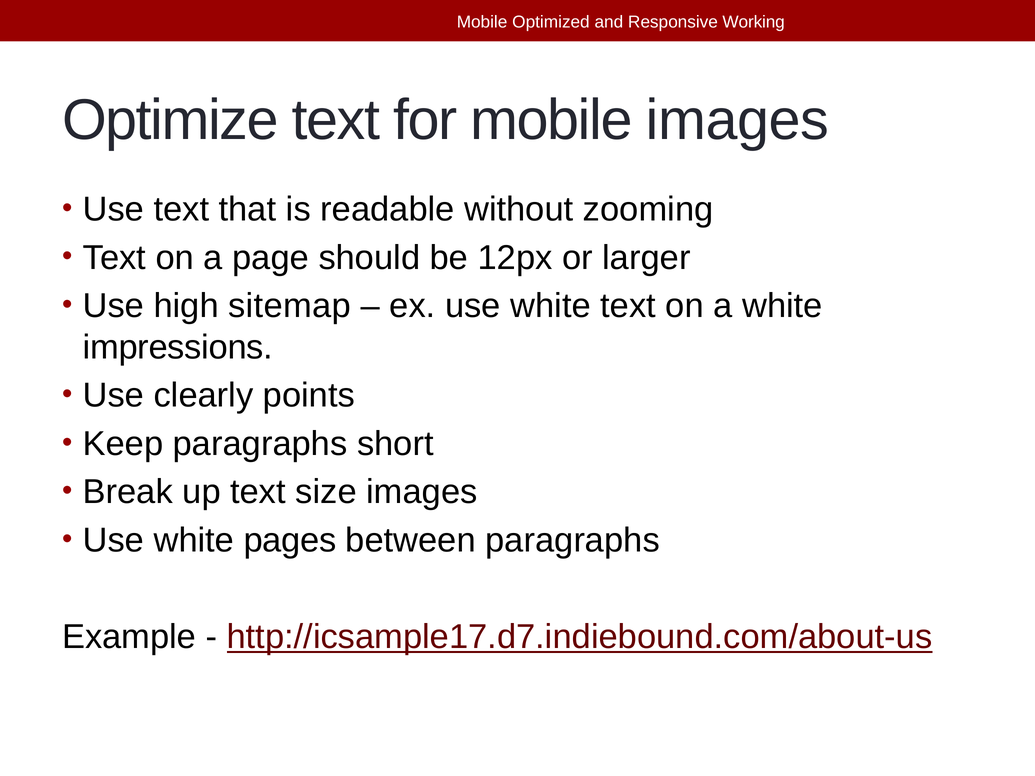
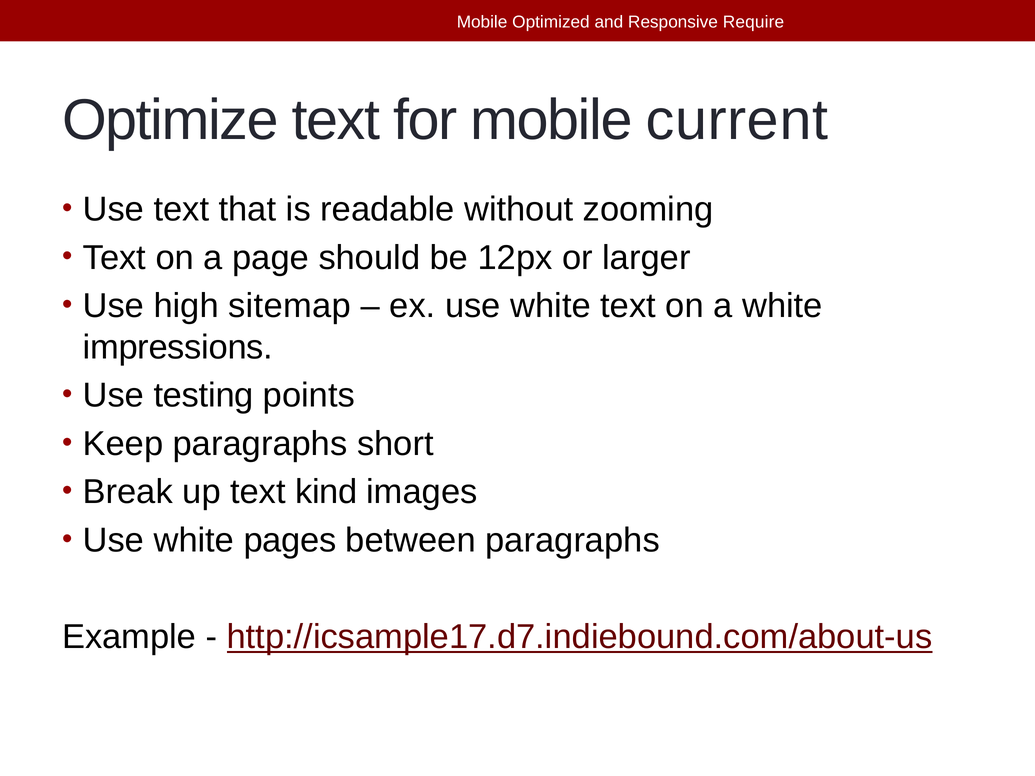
Working: Working -> Require (753, 22)
mobile images: images -> current (737, 120)
clearly: clearly -> testing (204, 396)
size: size -> kind (326, 492)
